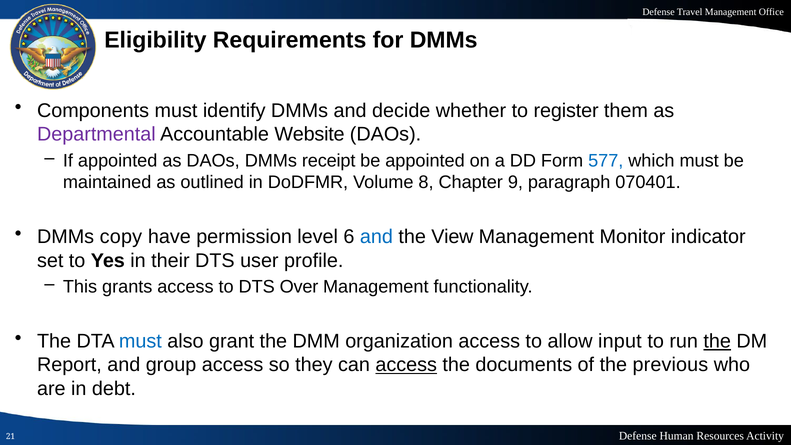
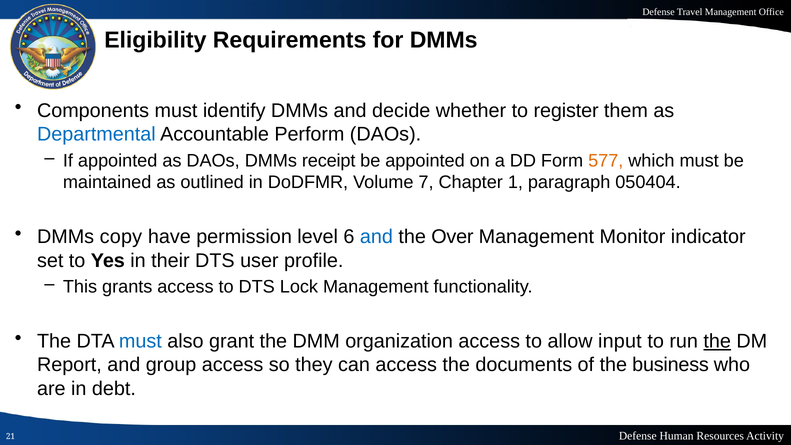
Departmental colour: purple -> blue (96, 134)
Website: Website -> Perform (309, 134)
577 colour: blue -> orange (606, 161)
8: 8 -> 7 (426, 182)
9: 9 -> 1 (515, 182)
070401: 070401 -> 050404 (648, 182)
View: View -> Over (452, 237)
Over: Over -> Lock (299, 287)
access underline: present -> none (406, 365)
previous: previous -> business (671, 365)
